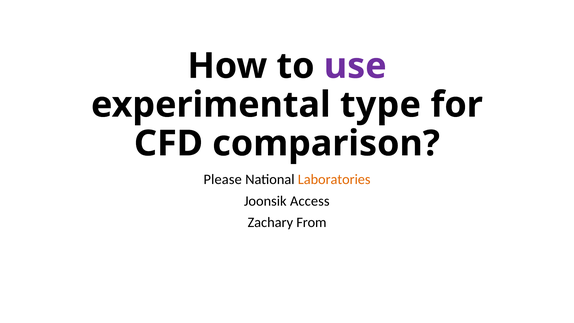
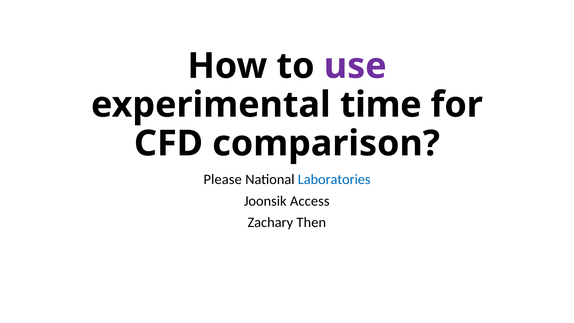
type: type -> time (381, 105)
Laboratories colour: orange -> blue (334, 179)
From: From -> Then (311, 222)
